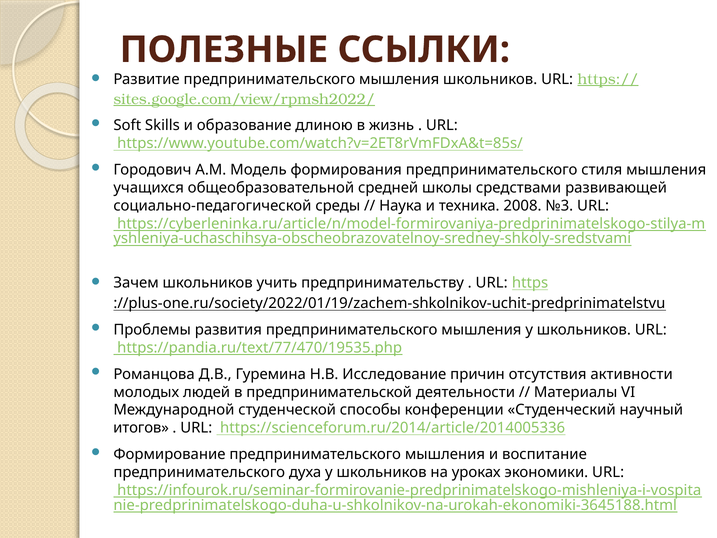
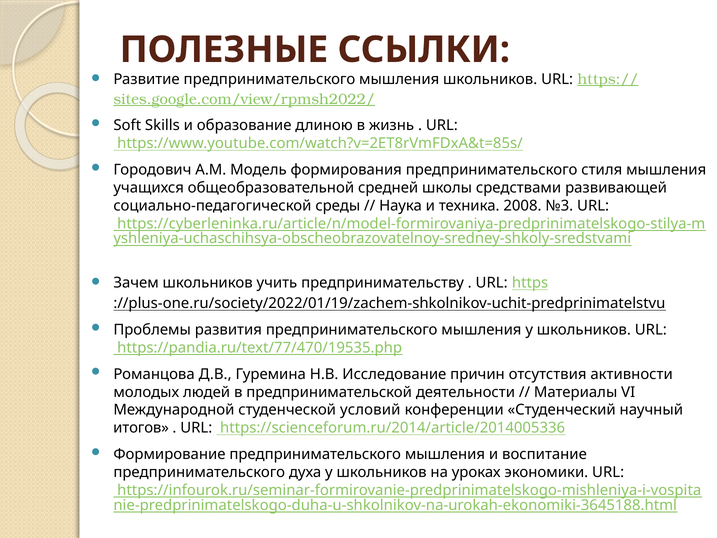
способы: способы -> условий (370, 410)
